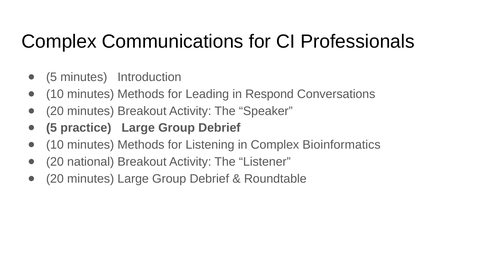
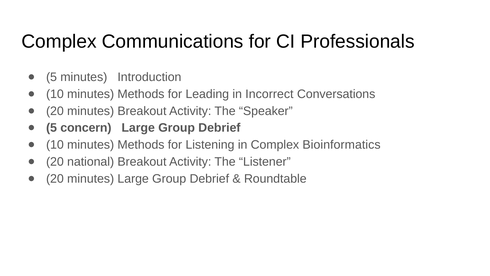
Respond: Respond -> Incorrect (269, 94)
practice: practice -> concern (86, 128)
